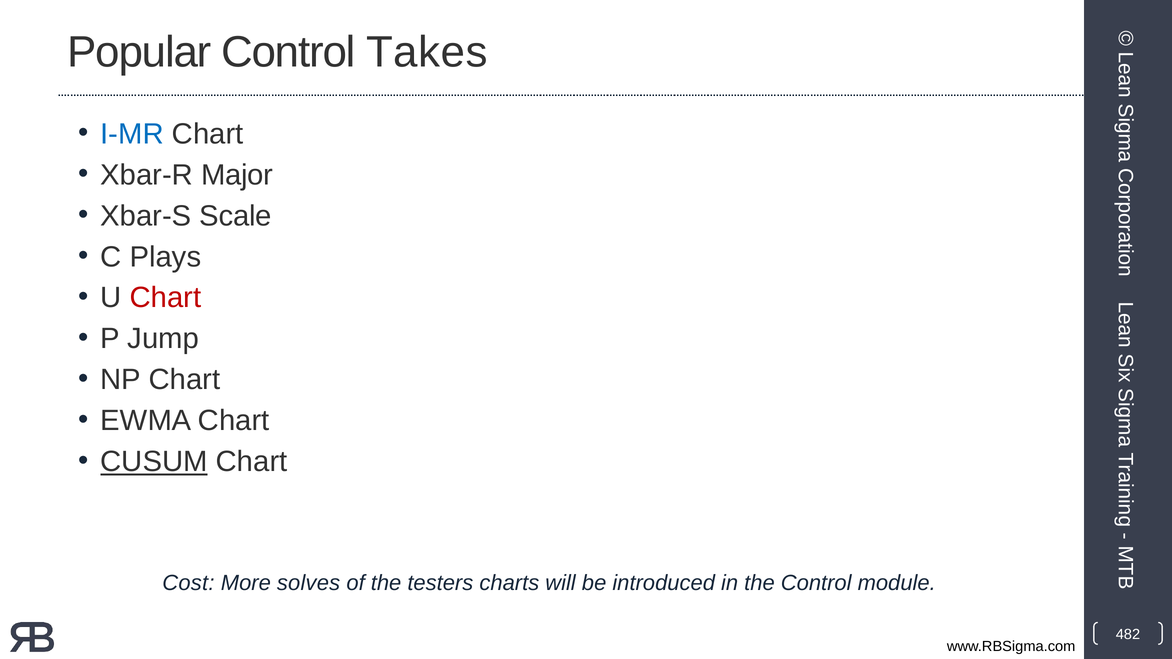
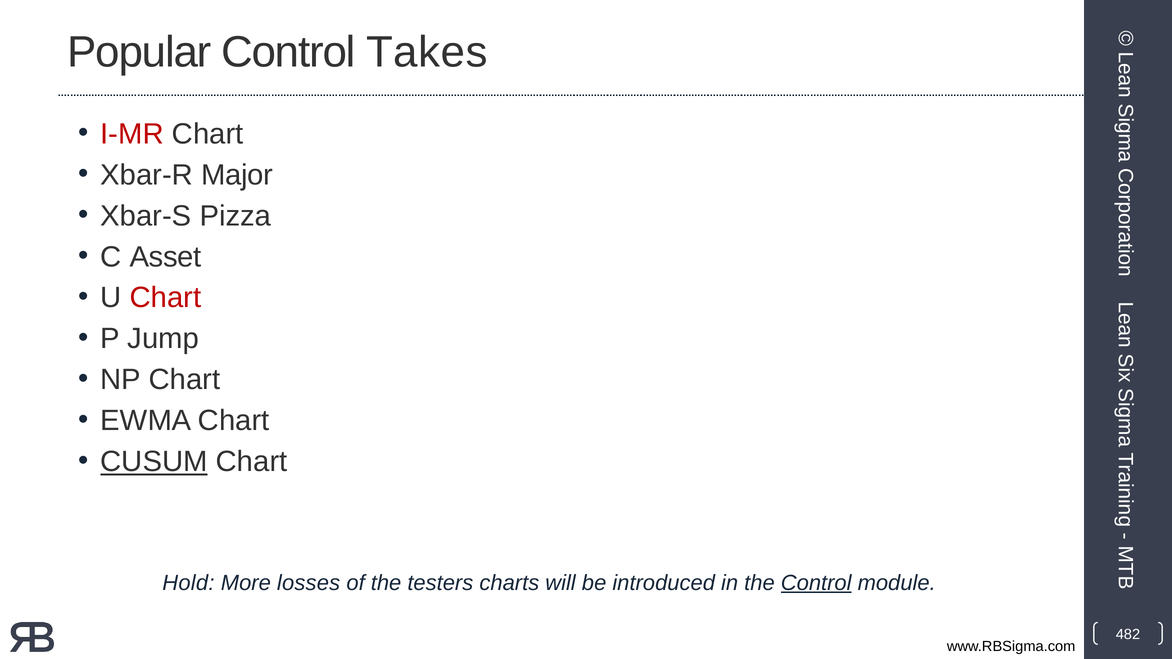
I-MR colour: blue -> red (132, 134)
Scale: Scale -> Pizza (235, 216)
Plays: Plays -> Asset (166, 257)
Cost: Cost -> Hold (188, 583)
solves: solves -> losses (309, 583)
Control underline: none -> present (816, 583)
